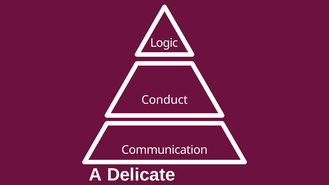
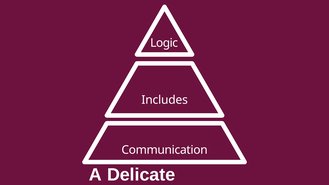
Conduct: Conduct -> Includes (165, 100)
